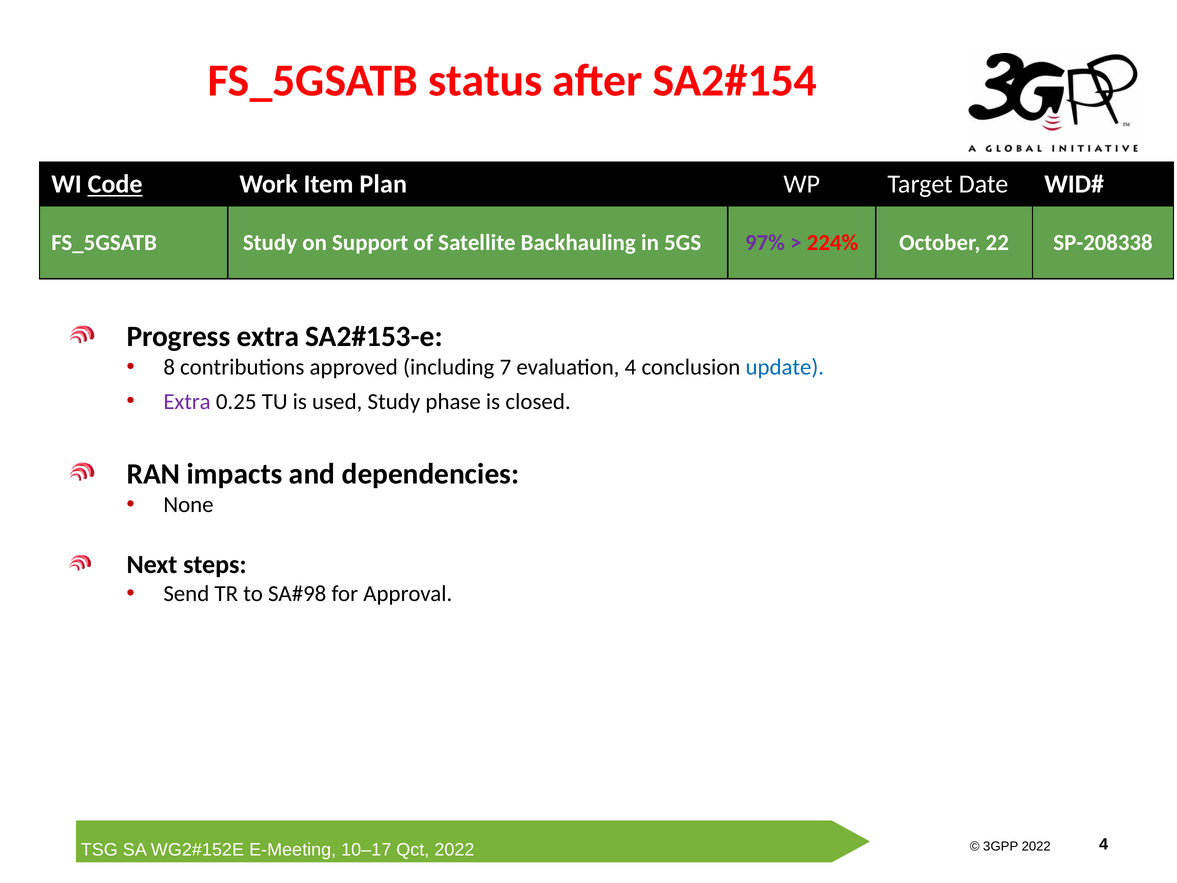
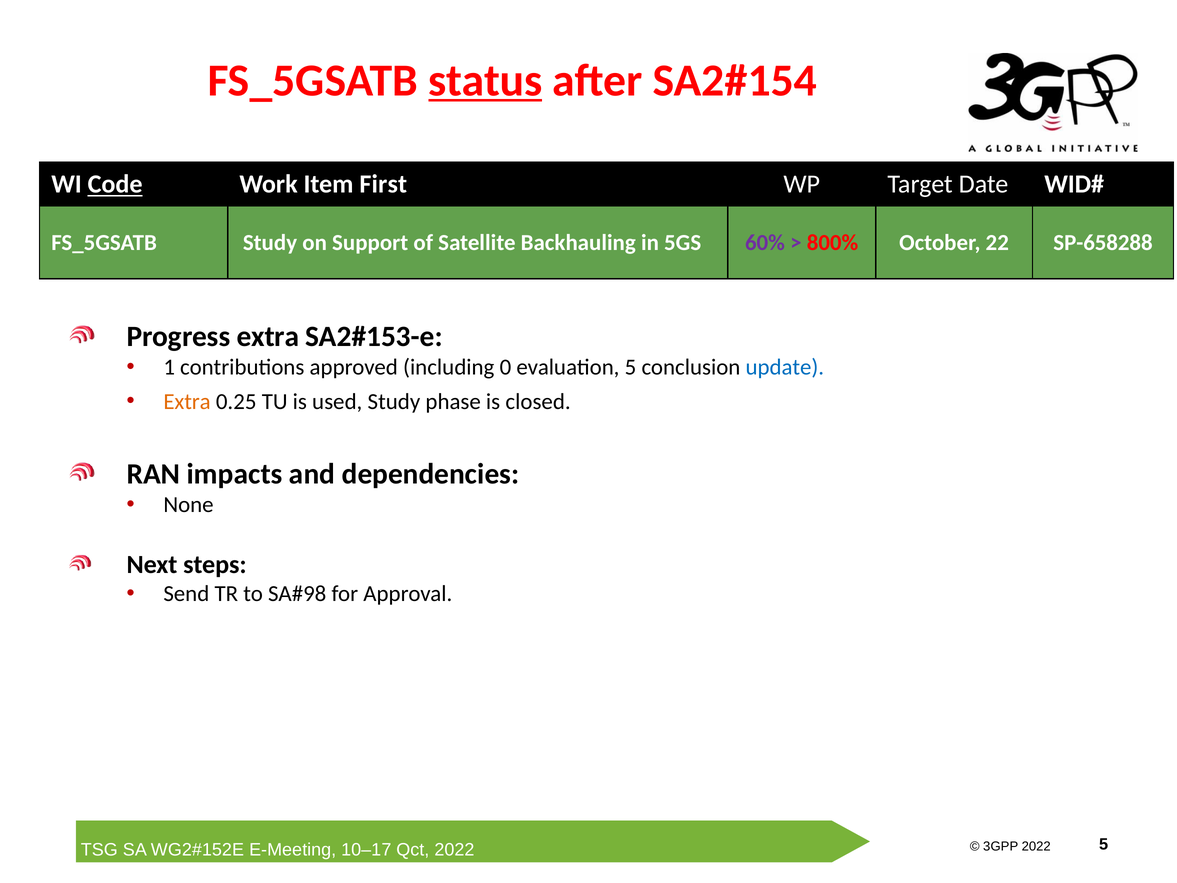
status underline: none -> present (485, 81)
Plan: Plan -> First (383, 184)
97%: 97% -> 60% (765, 243)
224%: 224% -> 800% (833, 243)
SP-208338: SP-208338 -> SP-658288 (1103, 243)
8: 8 -> 1 (169, 367)
7: 7 -> 0 (505, 367)
evaluation 4: 4 -> 5 (630, 367)
Extra colour: purple -> orange (187, 401)
4: 4 -> 5 (1104, 844)
